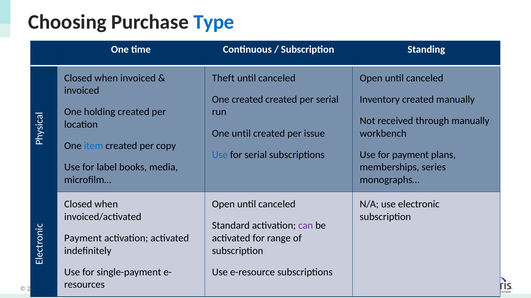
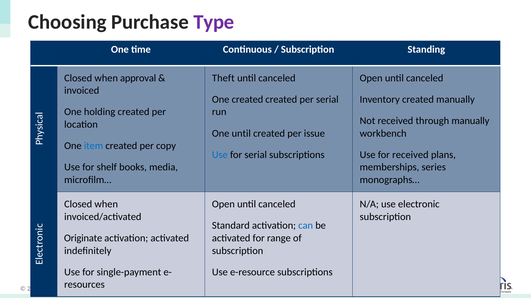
Type colour: blue -> purple (214, 22)
when invoiced: invoiced -> approval (138, 78)
for payment: payment -> received (410, 155)
label: label -> shelf (107, 168)
can colour: purple -> blue (306, 226)
Payment: Payment -> Originate (83, 239)
